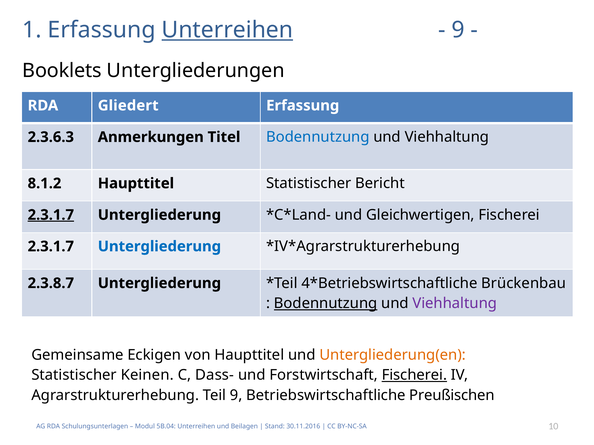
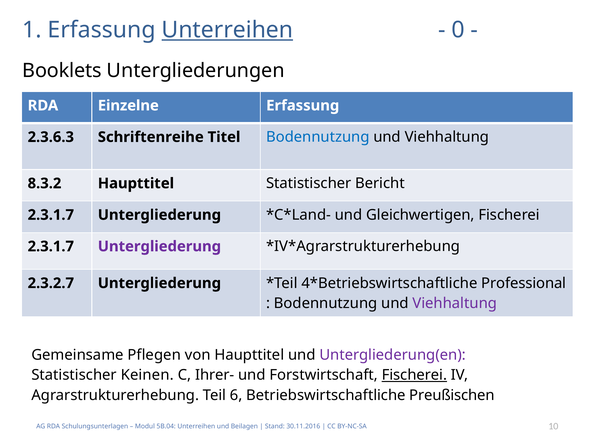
9: 9 -> 0 (458, 30)
Gliedert: Gliedert -> Einzelne (128, 106)
Anmerkungen: Anmerkungen -> Schriftenreihe (151, 137)
8.1.2: 8.1.2 -> 8.3.2 (44, 184)
2.3.1.7 underline: present -> none (51, 215)
Untergliederung colour: blue -> purple (159, 247)
2.3.8.7: 2.3.8.7 -> 2.3.2.7 (51, 283)
Brückenbau: Brückenbau -> Professional (524, 283)
Bodennutzung underline: present -> none (326, 304)
Eckigen: Eckigen -> Pflegen (154, 355)
Untergliederung(en colour: orange -> purple (393, 355)
Dass-: Dass- -> Ihrer- (215, 376)
Teil 9: 9 -> 6 (236, 396)
